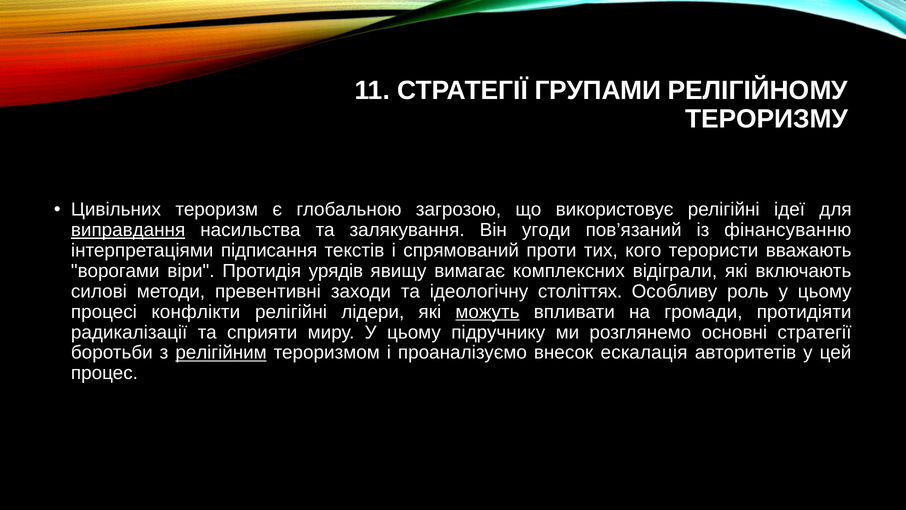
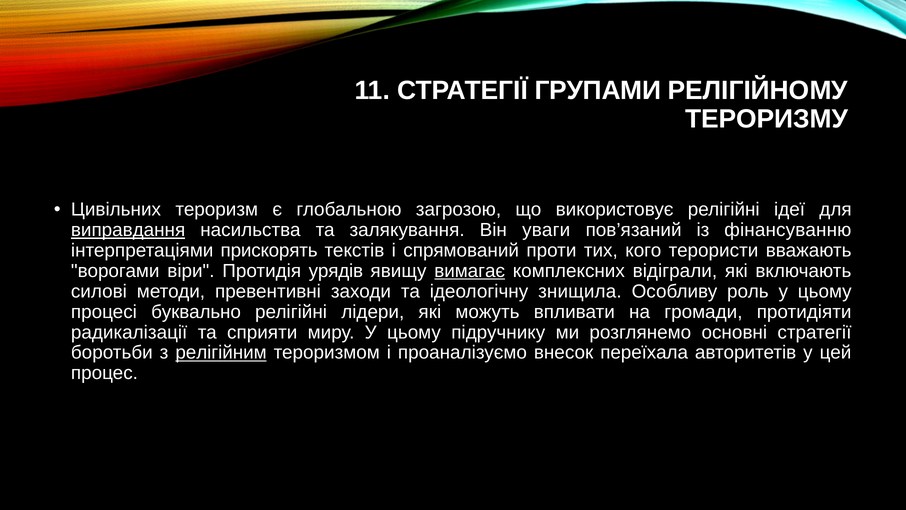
угоди: угоди -> уваги (546, 230)
підписання: підписання -> прискорять (269, 250)
вимагає underline: none -> present (470, 271)
століттях: століттях -> знищила (580, 291)
конфлікти: конфлікти -> буквально (196, 312)
можуть underline: present -> none (487, 312)
ескалація: ескалація -> переїхала (644, 352)
